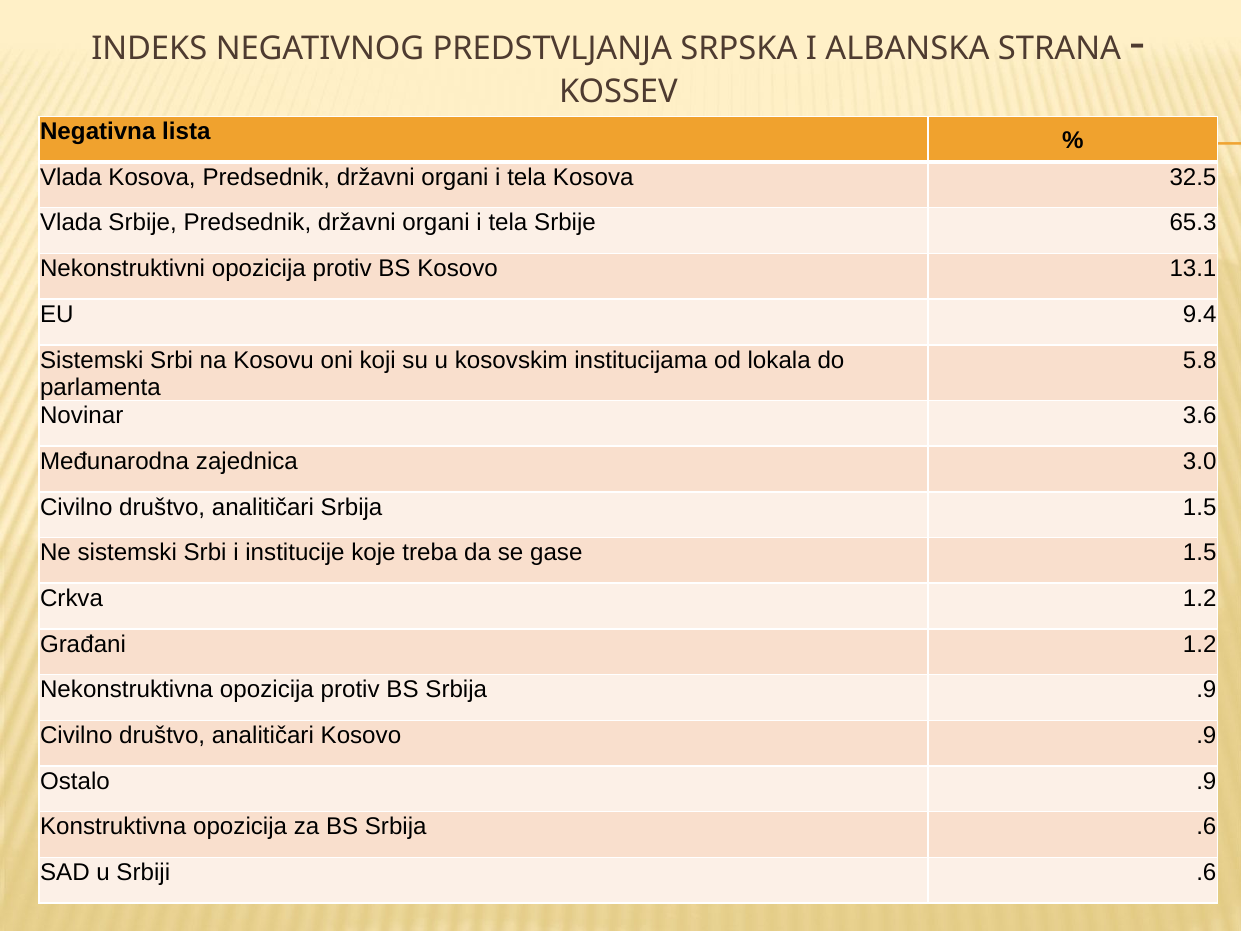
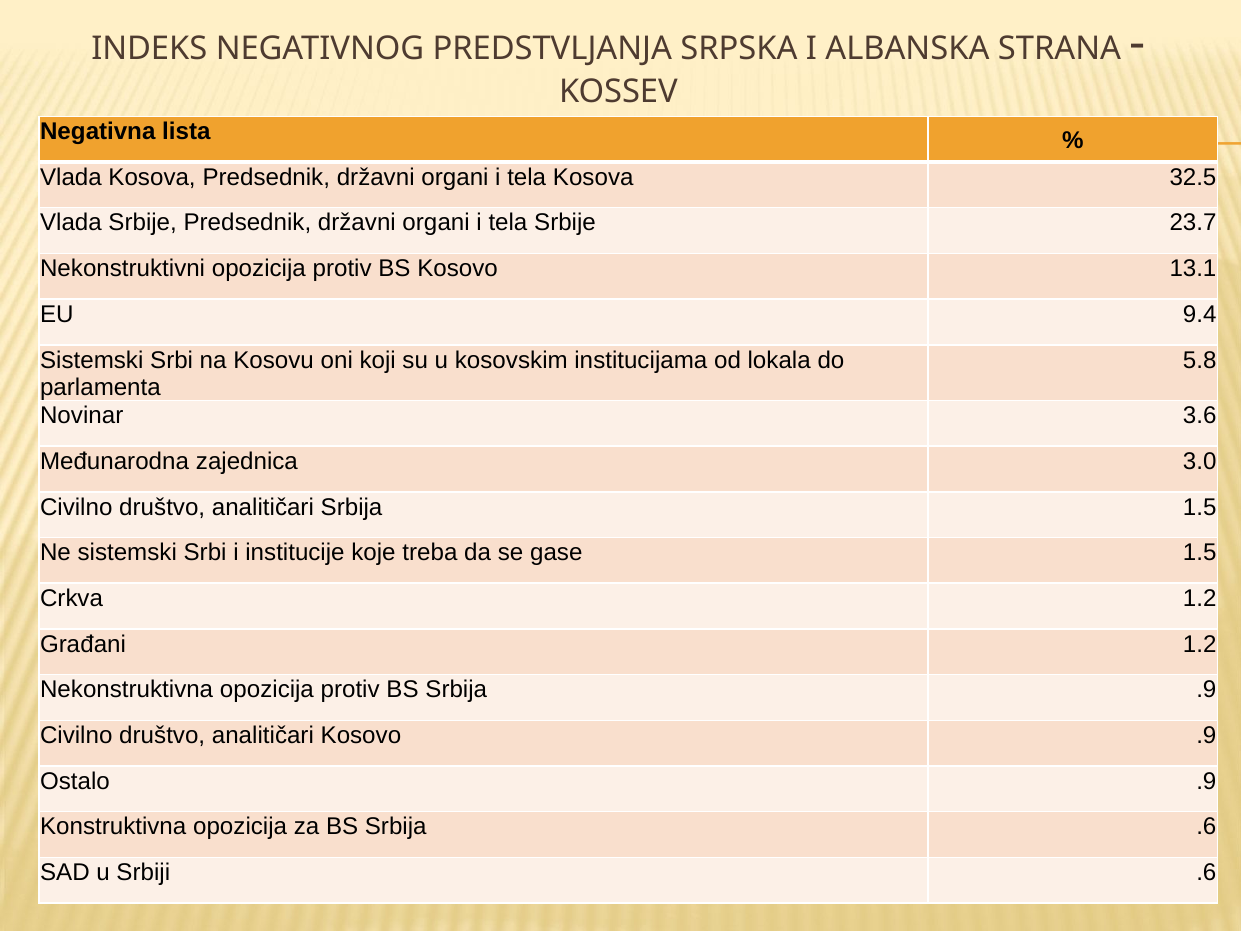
65.3: 65.3 -> 23.7 (1193, 223)
